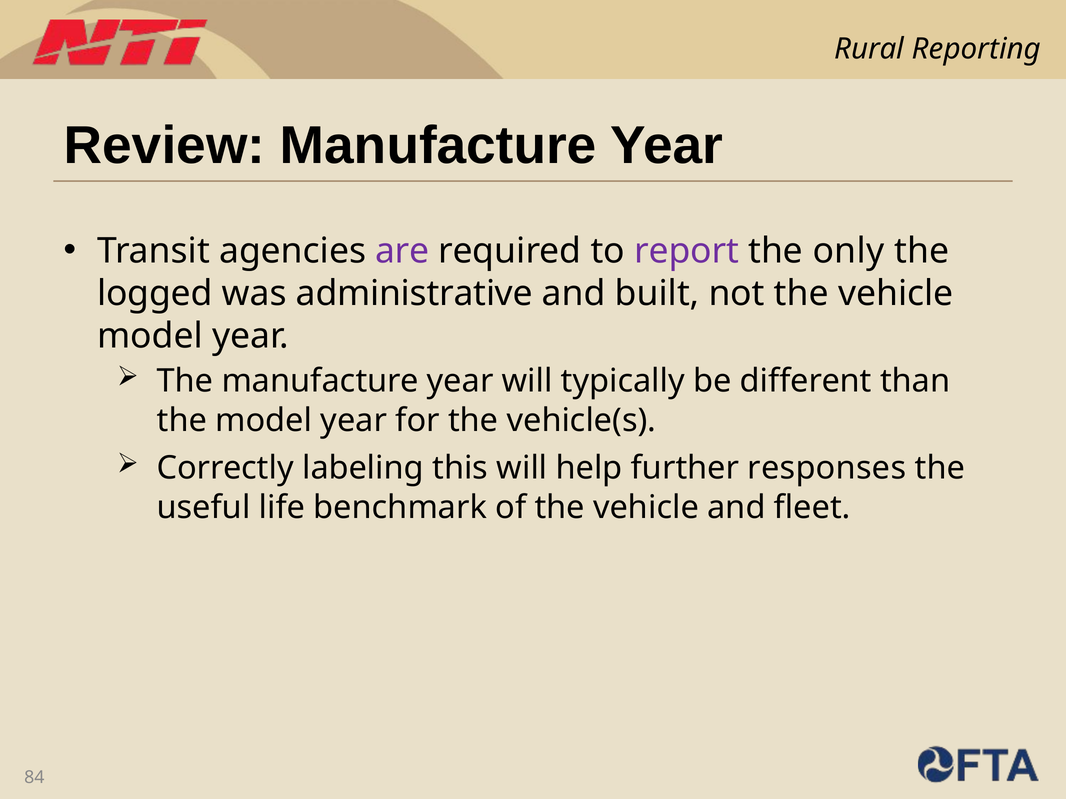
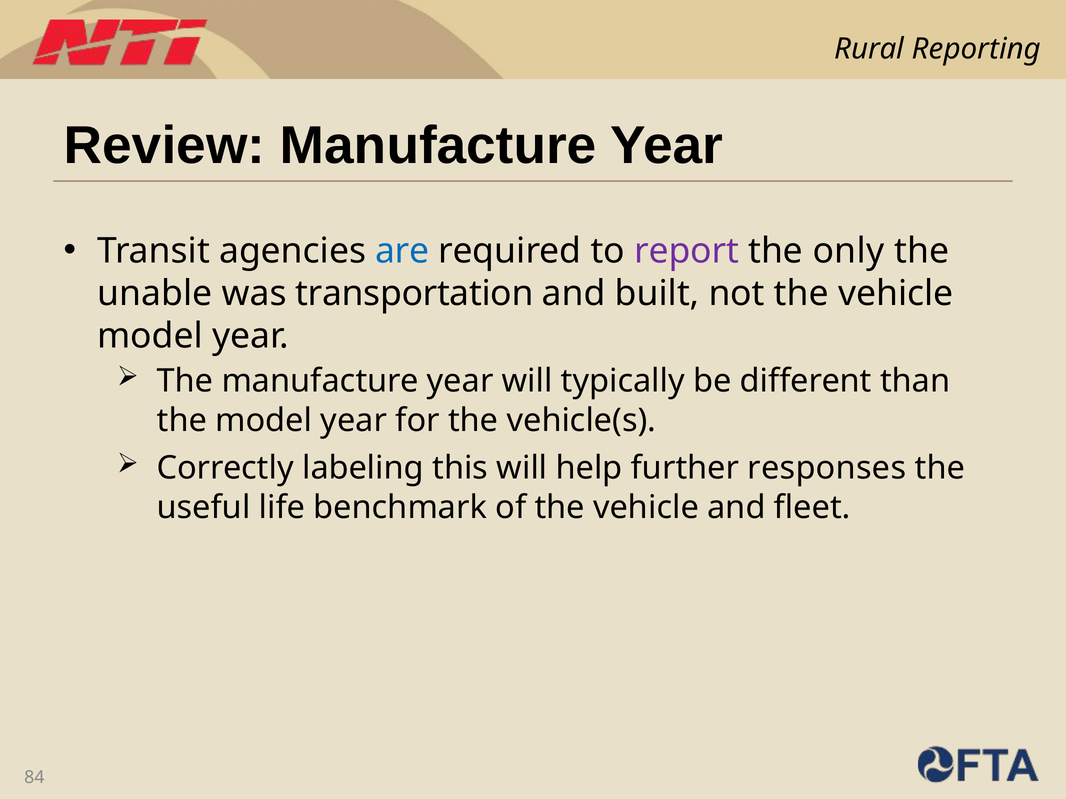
are colour: purple -> blue (402, 251)
logged: logged -> unable (155, 294)
administrative: administrative -> transportation (414, 294)
